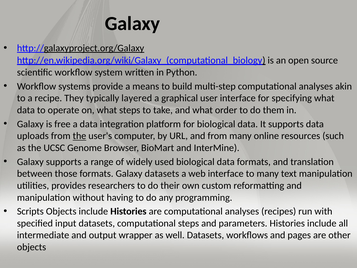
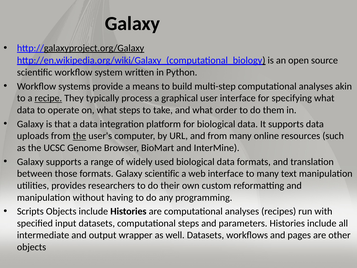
recipe underline: none -> present (48, 98)
layered: layered -> process (137, 98)
free: free -> that (62, 124)
Galaxy datasets: datasets -> scientific (162, 173)
